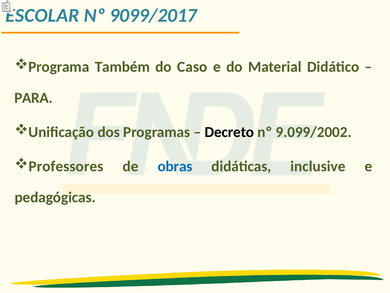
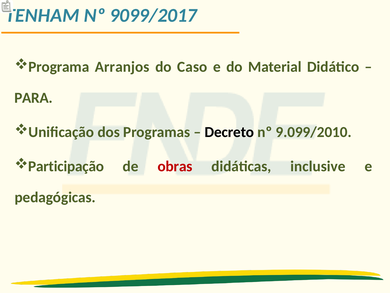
ESCOLAR: ESCOLAR -> TENHAM (42, 15)
Também: Também -> Arranjos (122, 67)
9.099/2002: 9.099/2002 -> 9.099/2010 (314, 132)
Professores: Professores -> Participação (66, 166)
obras colour: blue -> red (175, 166)
